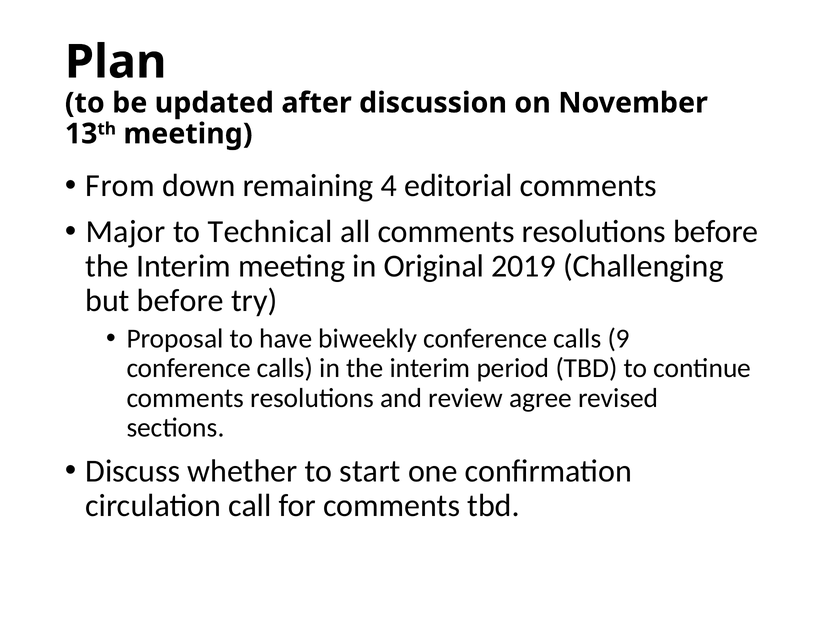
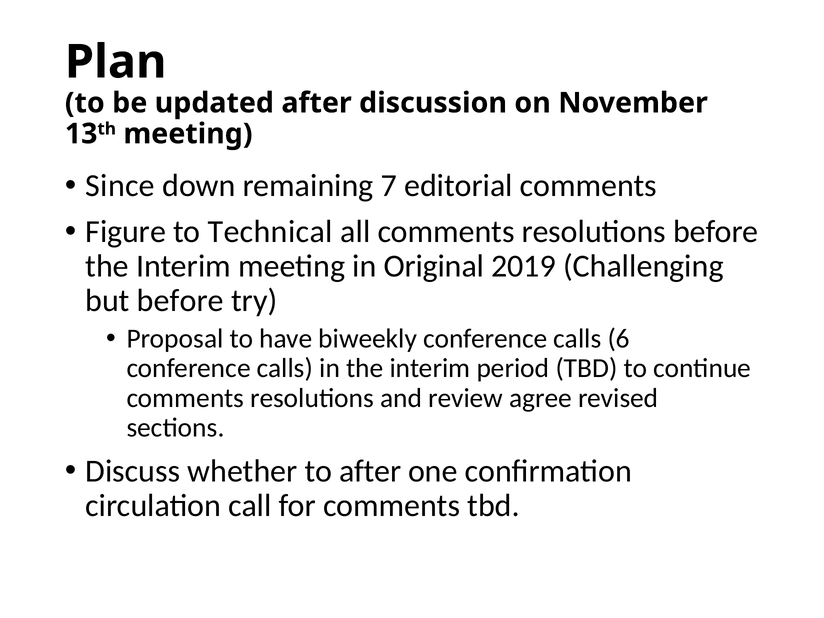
From: From -> Since (120, 186)
4: 4 -> 7 (389, 186)
Major: Major -> Figure (126, 232)
9: 9 -> 6 (619, 339)
to start: start -> after (370, 471)
